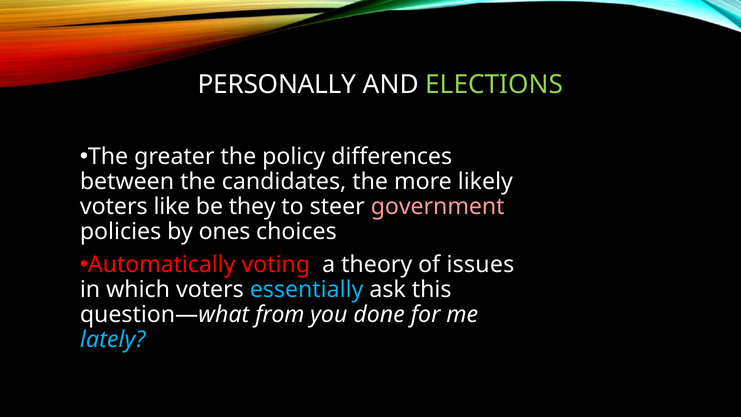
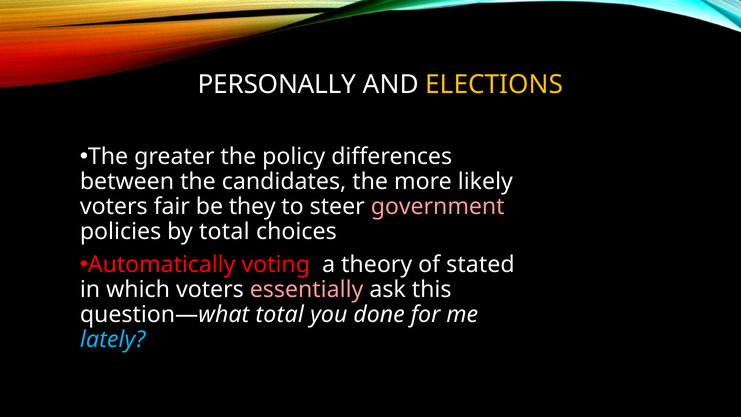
ELECTIONS colour: light green -> yellow (494, 85)
like: like -> fair (172, 207)
by ones: ones -> total (224, 232)
issues: issues -> stated (480, 264)
essentially colour: light blue -> pink (307, 289)
question—what from: from -> total (280, 314)
